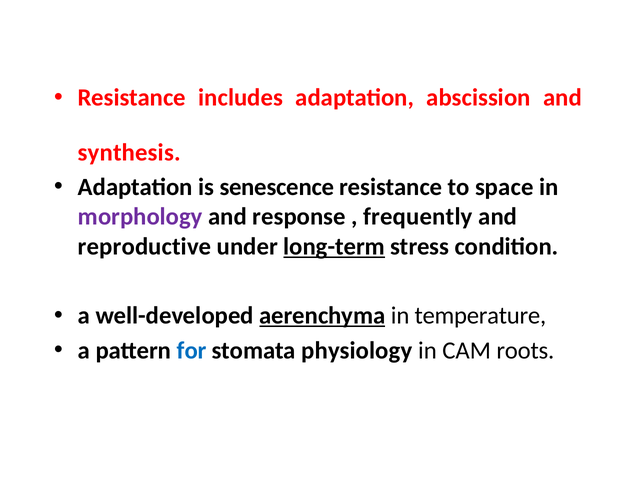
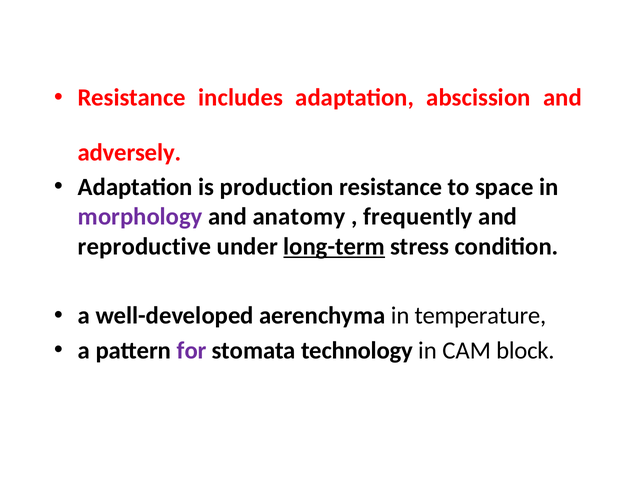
synthesis: synthesis -> adversely (130, 152)
senescence: senescence -> production (277, 187)
response: response -> anatomy (299, 217)
aerenchyma underline: present -> none (322, 316)
for colour: blue -> purple (192, 350)
physiology: physiology -> technology (357, 350)
roots: roots -> block (525, 350)
